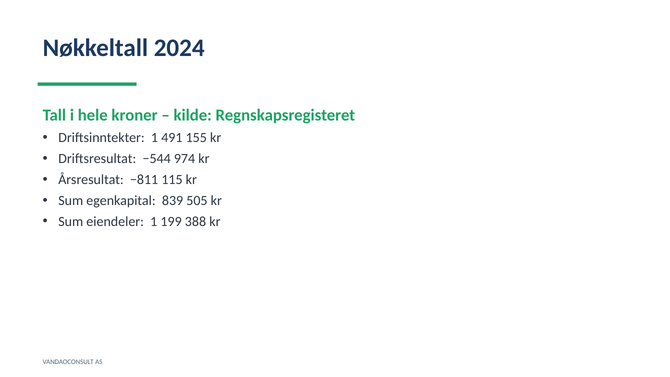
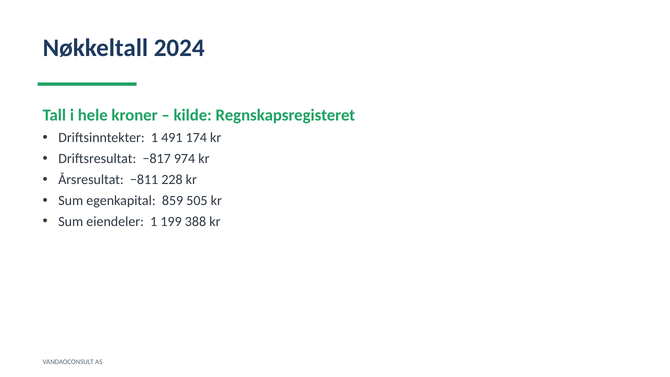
155: 155 -> 174 (196, 138)
−544: −544 -> −817 (157, 159)
115: 115 -> 228 (172, 180)
839: 839 -> 859 (173, 201)
